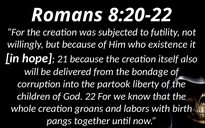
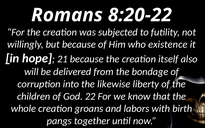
partook: partook -> likewise (114, 84)
